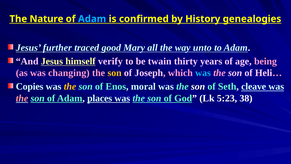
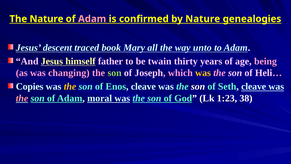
Adam colour: light blue -> pink (92, 19)
by History: History -> Nature (203, 19)
further: further -> descent (57, 48)
good: good -> book (111, 48)
verify: verify -> father (110, 61)
son colour: yellow -> light green (115, 73)
was colour: light blue -> yellow (203, 73)
Enos moral: moral -> cleave (143, 86)
places: places -> moral (100, 98)
5:23: 5:23 -> 1:23 (227, 98)
